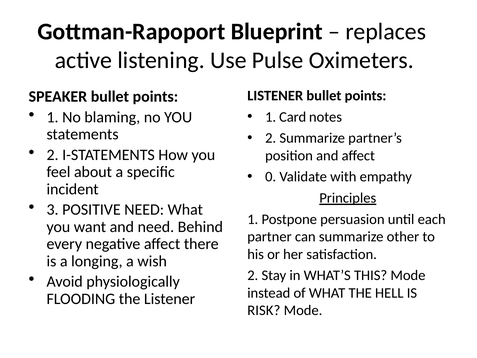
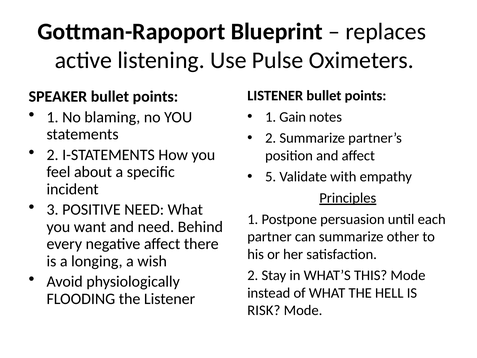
Card: Card -> Gain (293, 117)
0: 0 -> 5 (271, 177)
